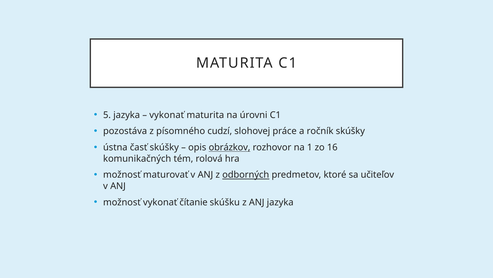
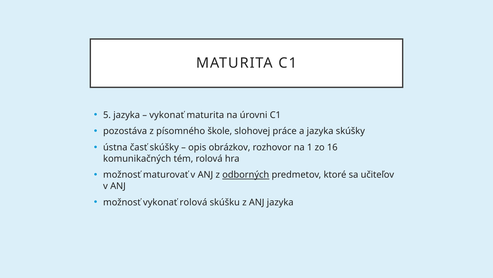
cudzí: cudzí -> škole (220, 131)
a ročník: ročník -> jazyka (320, 131)
obrázkov underline: present -> none (230, 147)
vykonať čítanie: čítanie -> rolová (193, 202)
